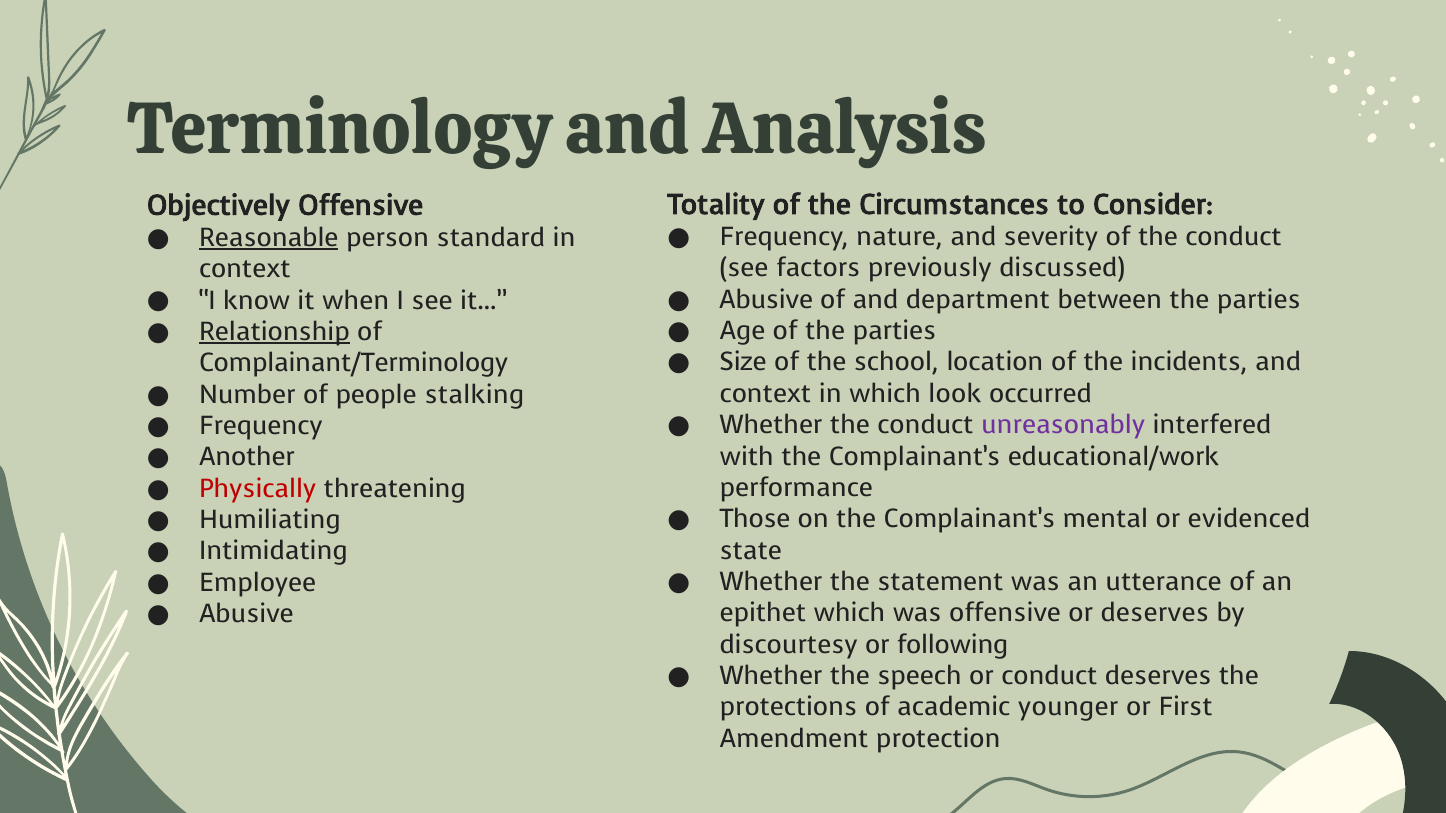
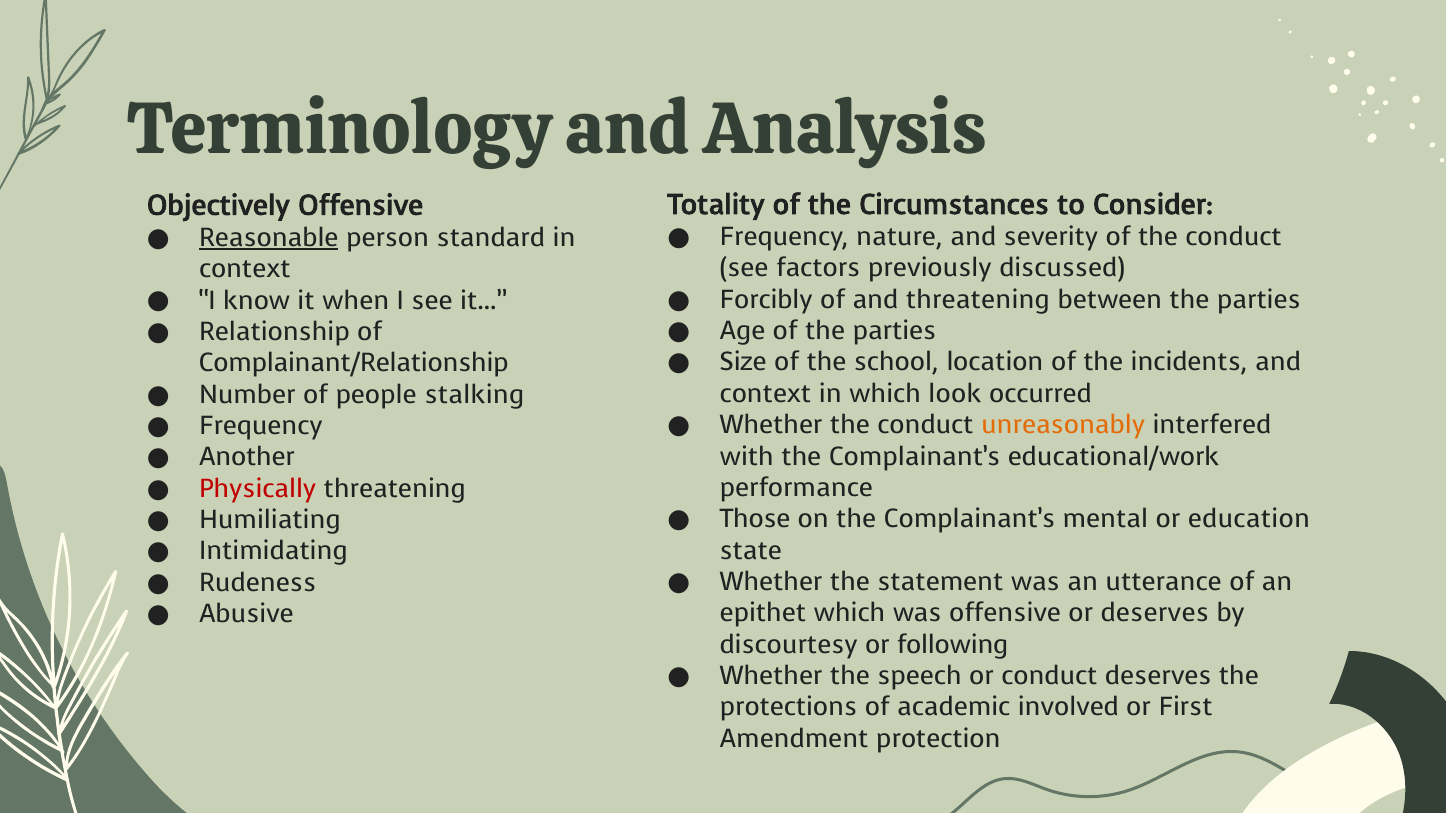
Abusive: Abusive -> Forcibly (766, 300)
and department: department -> threatening (978, 300)
Relationship underline: present -> none (274, 332)
Complainant/Terminology: Complainant/Terminology -> Complainant/Relationship (354, 363)
unreasonably colour: purple -> orange (1063, 425)
evidenced: evidenced -> education (1249, 519)
Employee: Employee -> Rudeness (258, 583)
younger: younger -> involved (1068, 708)
